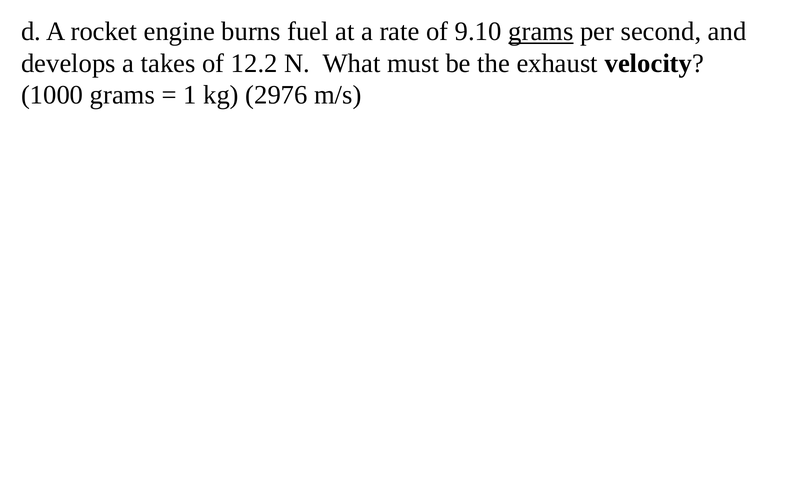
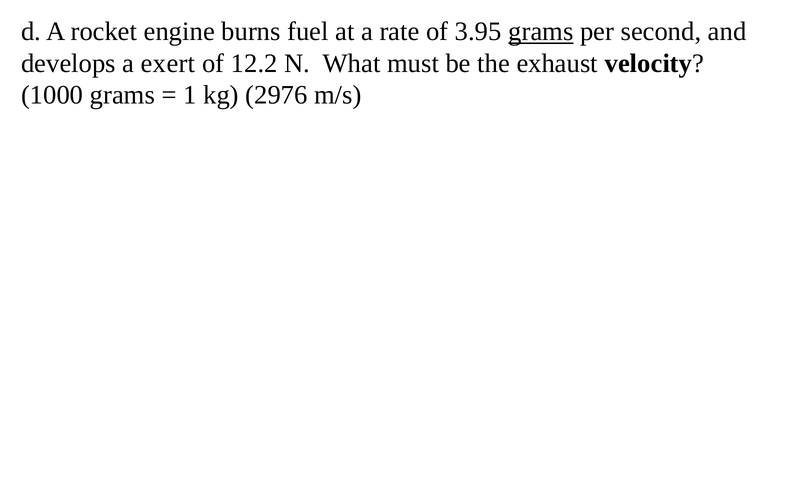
9.10: 9.10 -> 3.95 (478, 31)
takes: takes -> exert (168, 63)
